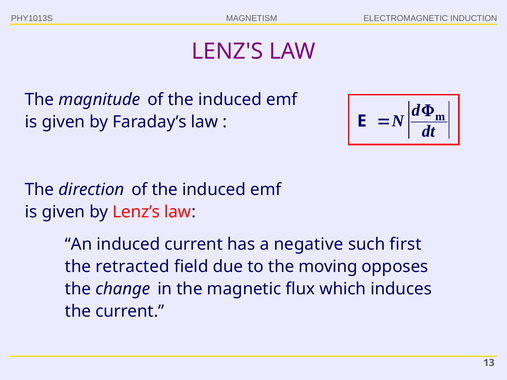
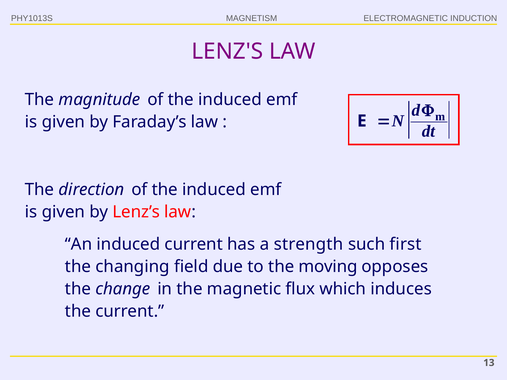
negative: negative -> strength (309, 244)
retracted: retracted -> changing (133, 267)
